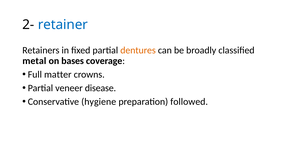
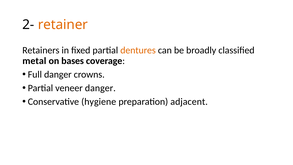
retainer colour: blue -> orange (63, 25)
Full matter: matter -> danger (58, 74)
veneer disease: disease -> danger (100, 88)
followed: followed -> adjacent (189, 102)
